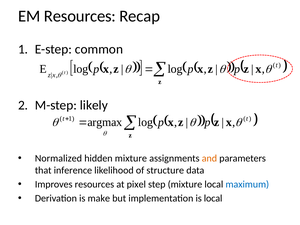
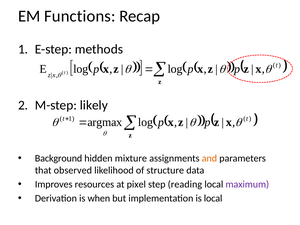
EM Resources: Resources -> Functions (80, 16)
common: common -> methods (99, 49)
Normalized: Normalized -> Background (59, 158)
inference: inference -> observed (73, 170)
step mixture: mixture -> reading (185, 184)
maximum colour: blue -> purple (247, 184)
make: make -> when (99, 198)
